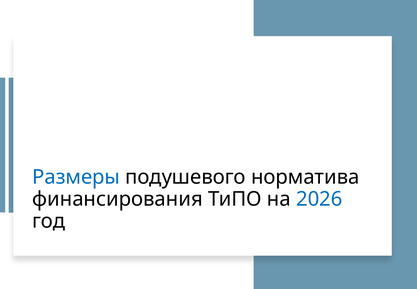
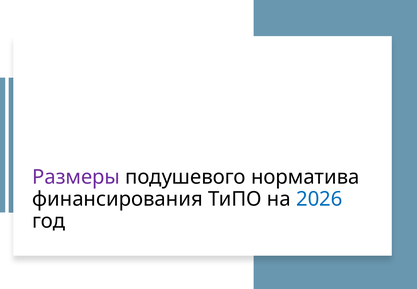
Размеры colour: blue -> purple (76, 177)
